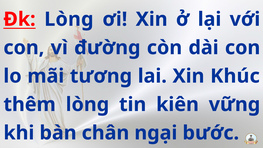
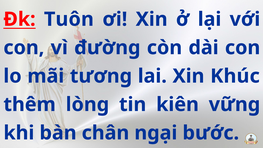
Đk Lòng: Lòng -> Tuôn (69, 19)
